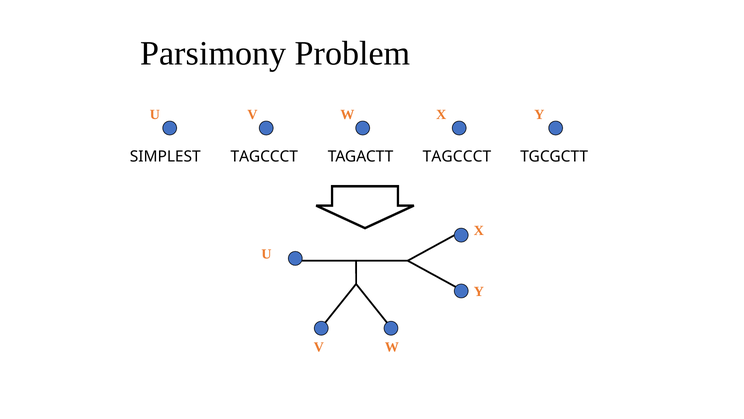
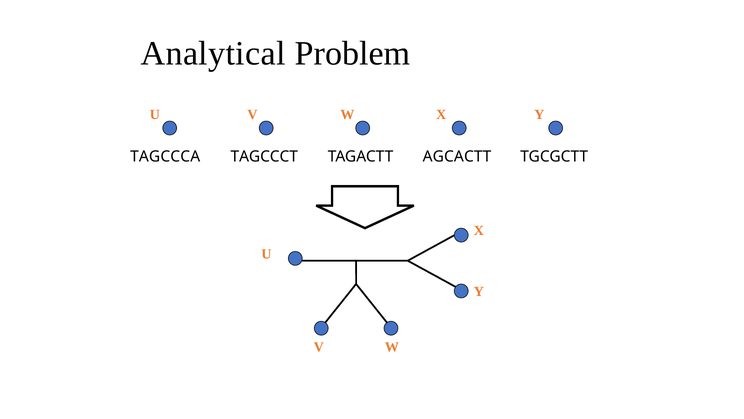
Parsimony: Parsimony -> Analytical (213, 53)
SIMPLEST: SIMPLEST -> TAGCCCA (165, 156)
TAGACTT TAGCCCT: TAGCCCT -> AGCACTT (457, 156)
